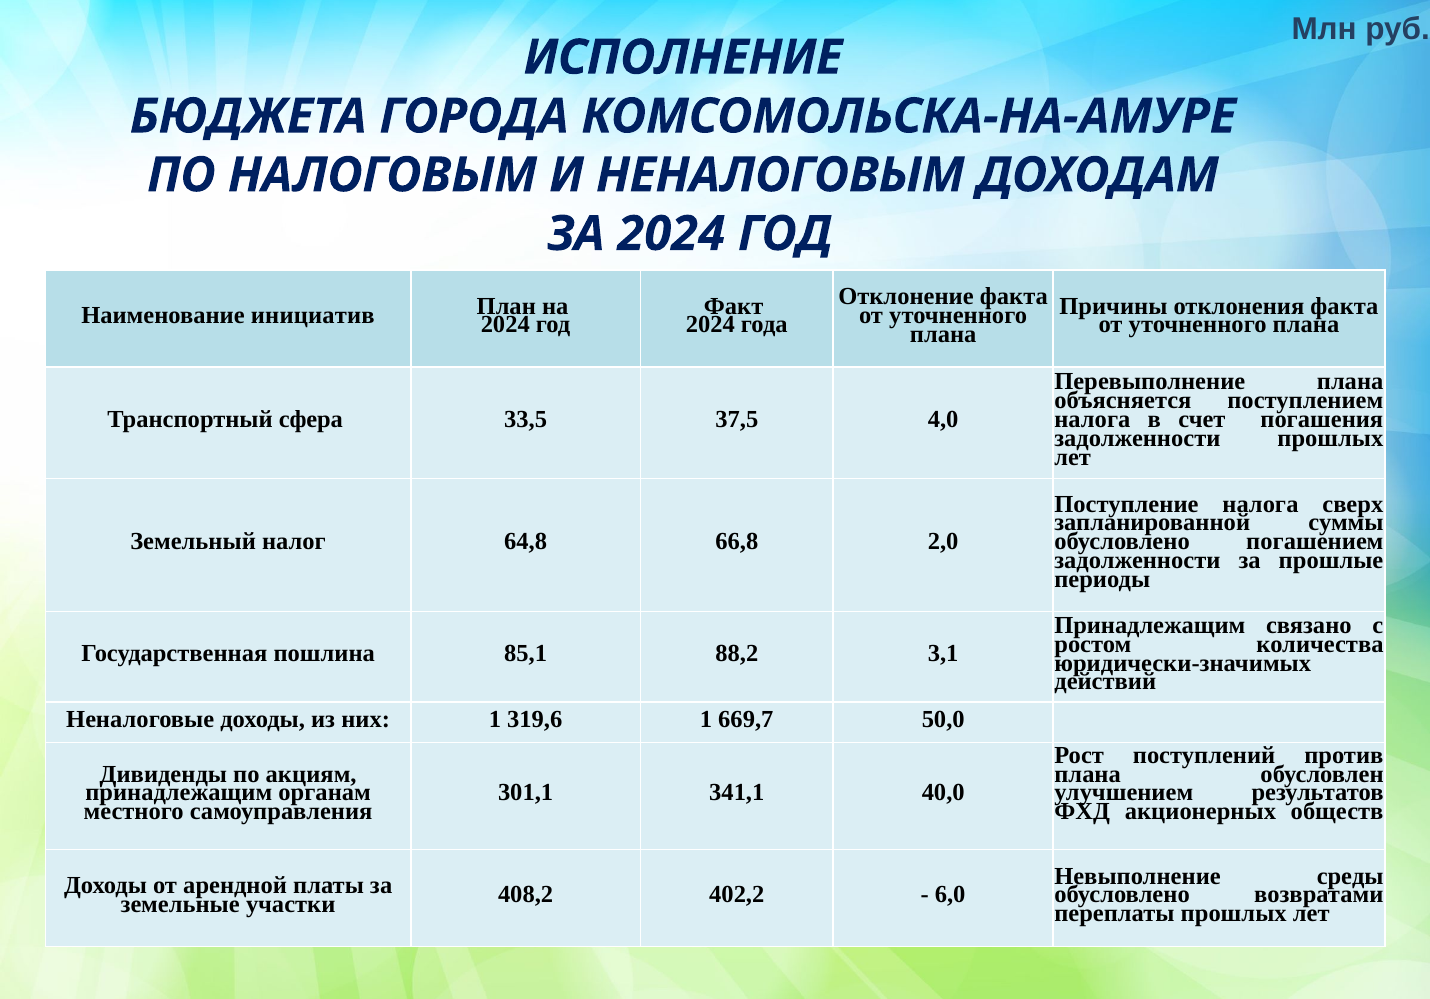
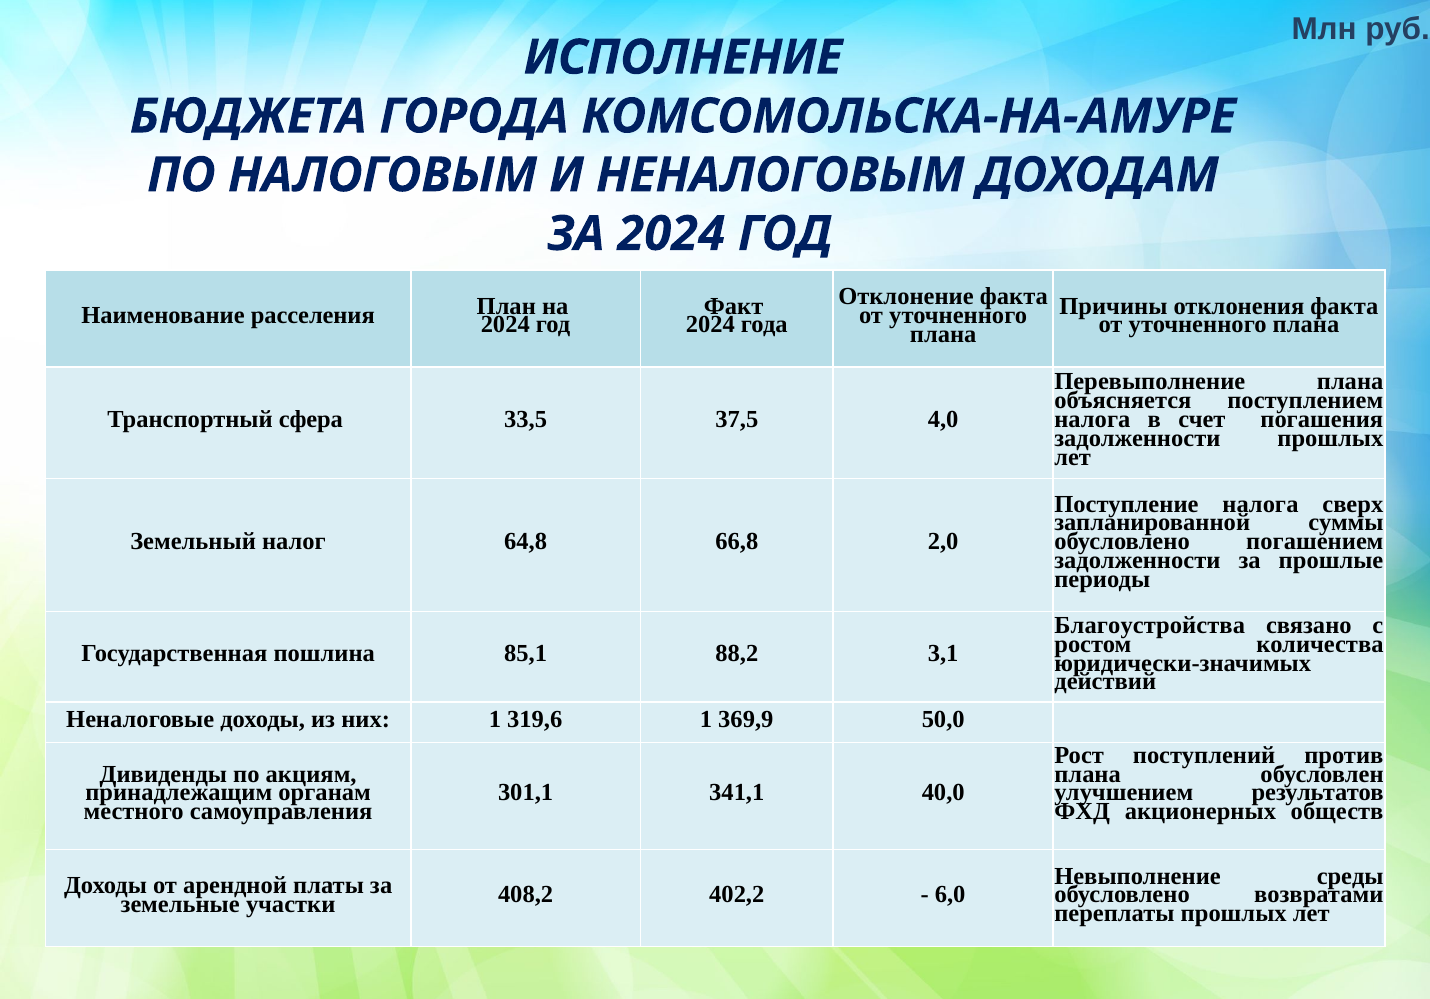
инициатив: инициатив -> расселения (313, 315)
Принадлежащим: Принадлежащим -> Благоустройства (1150, 625)
669,7: 669,7 -> 369,9 (746, 719)
